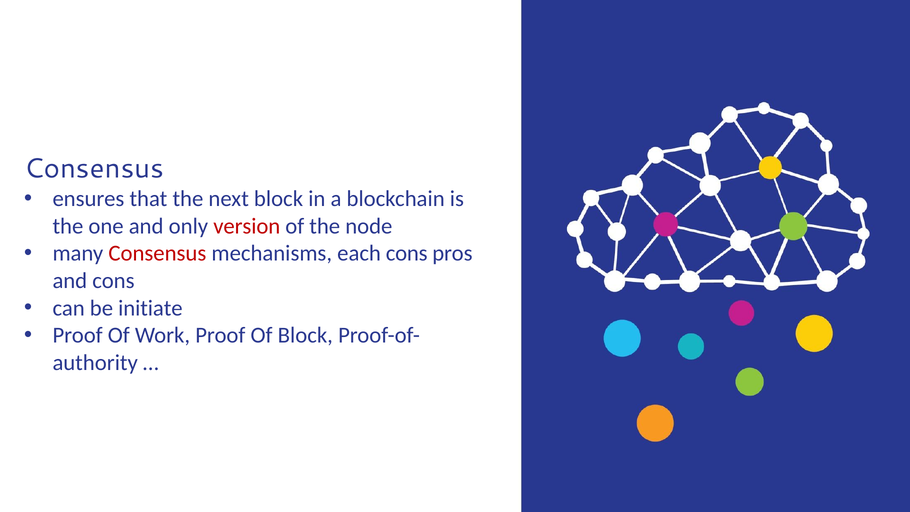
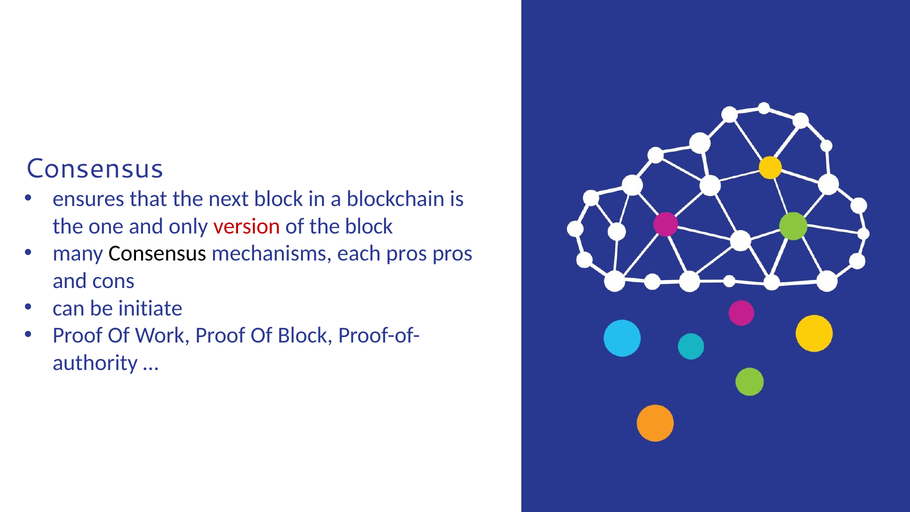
the node: node -> block (369, 226)
Consensus colour: red -> black (157, 253)
each cons: cons -> pros (407, 253)
